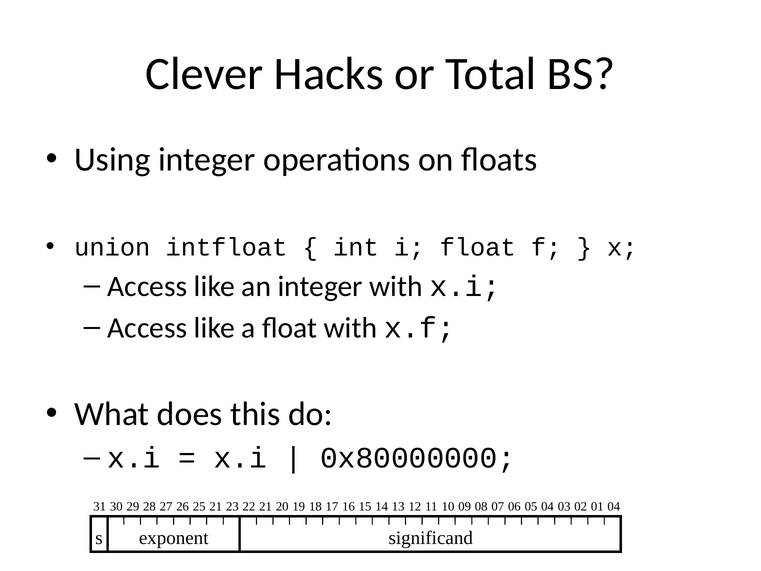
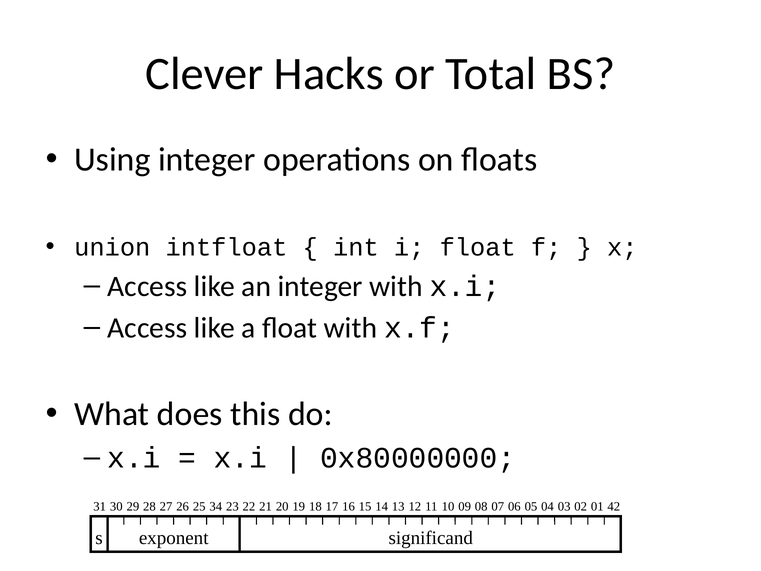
25 21: 21 -> 34 (216, 507)
01 04: 04 -> 42 (614, 507)
